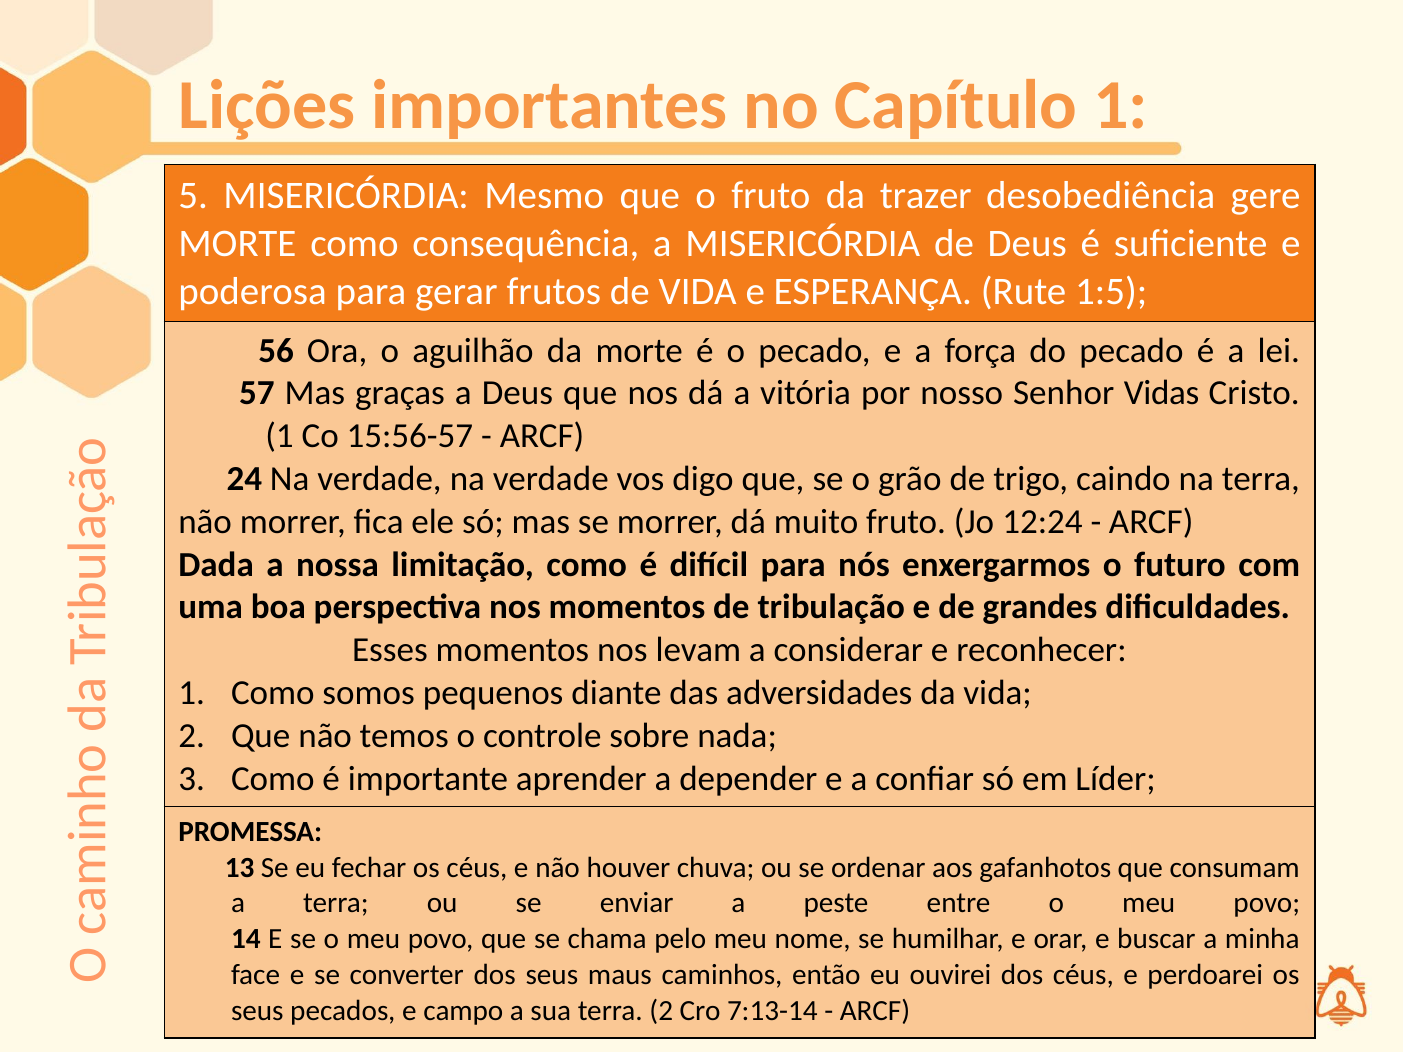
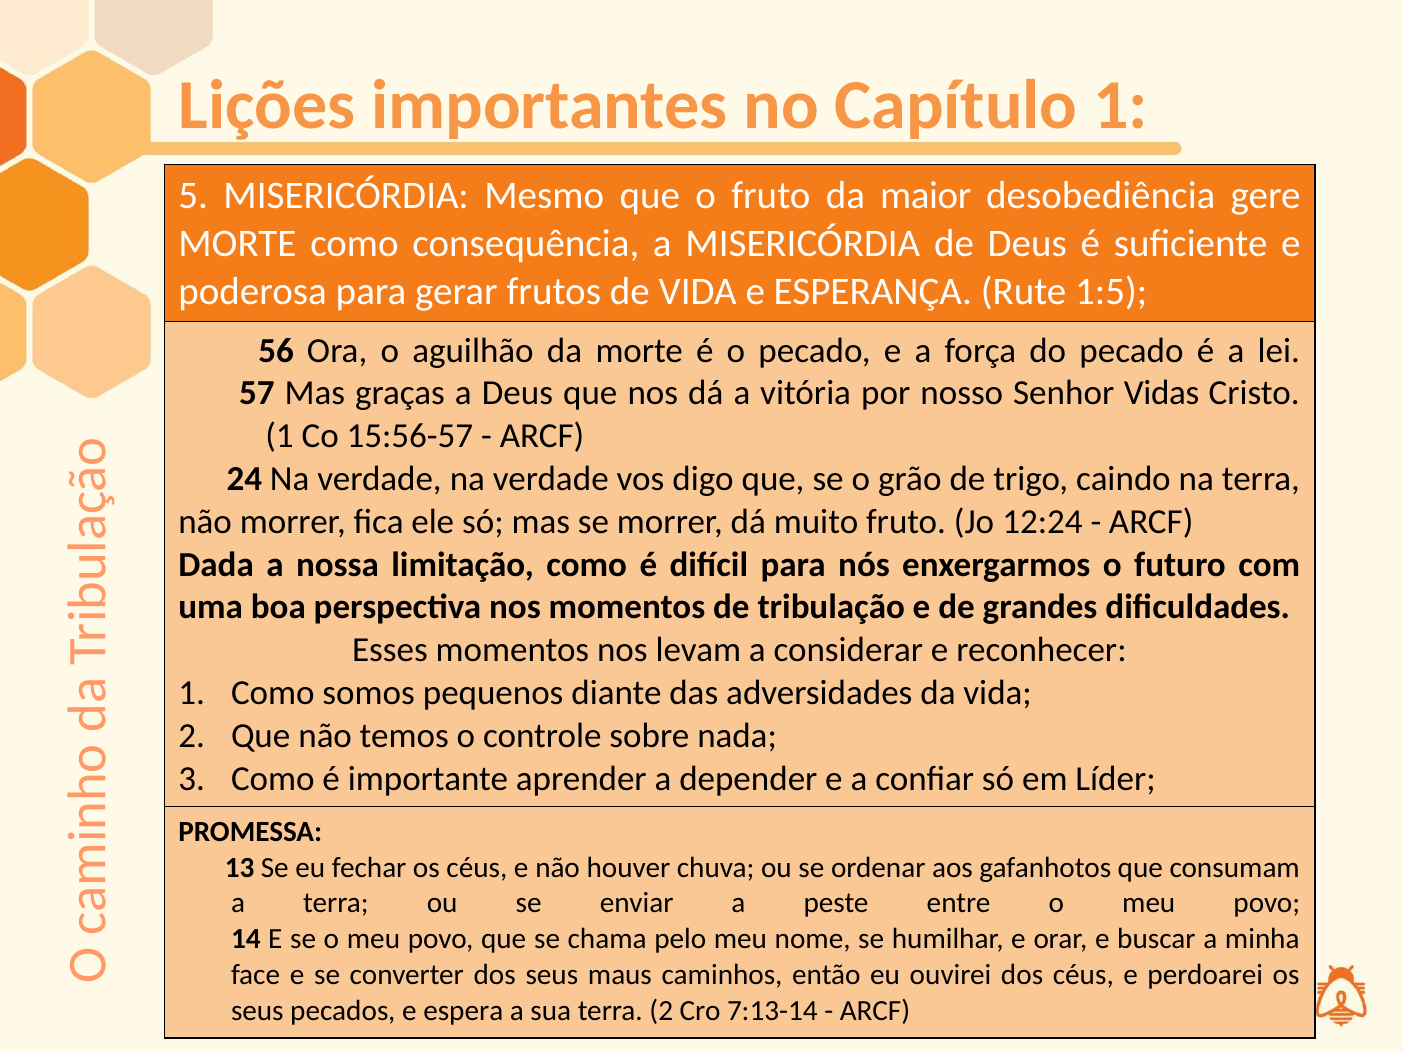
trazer: trazer -> maior (926, 196)
campo: campo -> espera (463, 1011)
